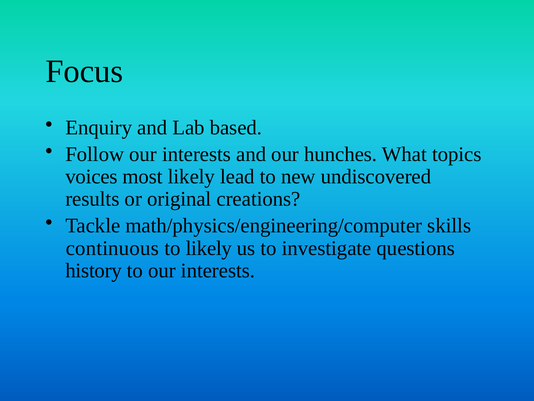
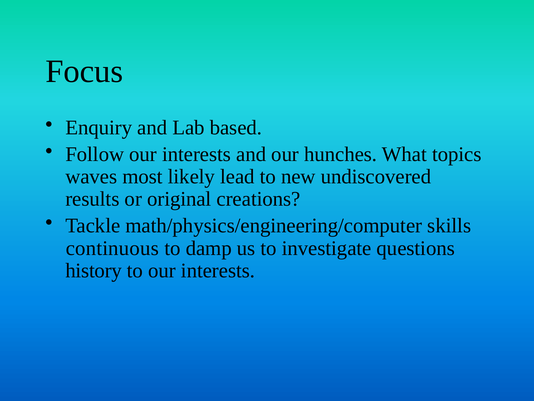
voices: voices -> waves (91, 176)
to likely: likely -> damp (209, 248)
